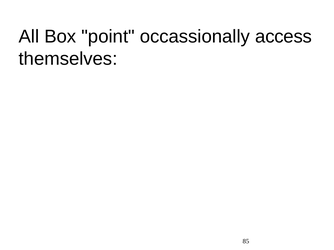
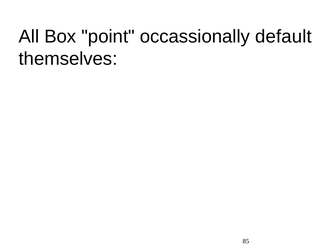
access: access -> default (283, 37)
